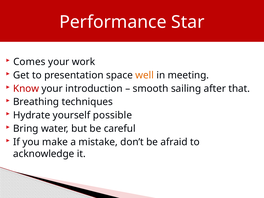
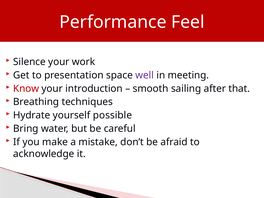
Star: Star -> Feel (188, 22)
Comes: Comes -> Silence (29, 62)
well colour: orange -> purple (145, 75)
